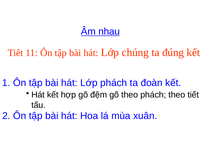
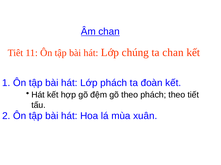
Âm nhau: nhau -> chan (109, 32)
ta đúng: đúng -> chan (173, 53)
